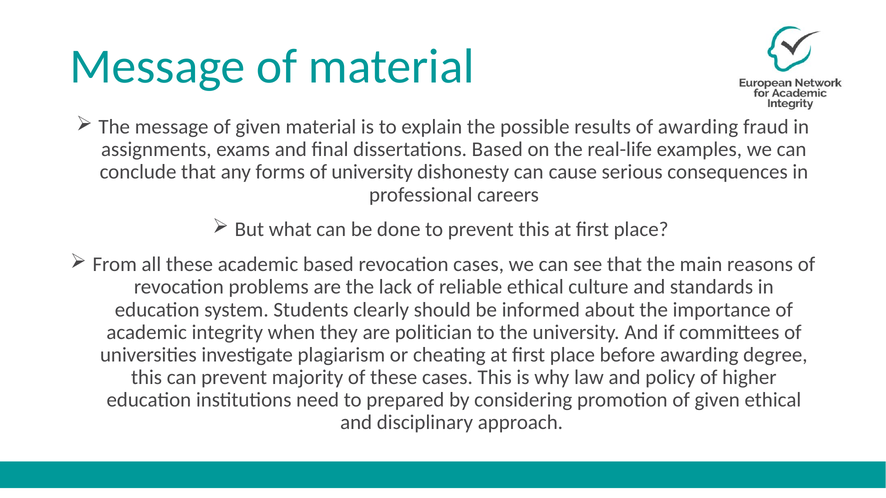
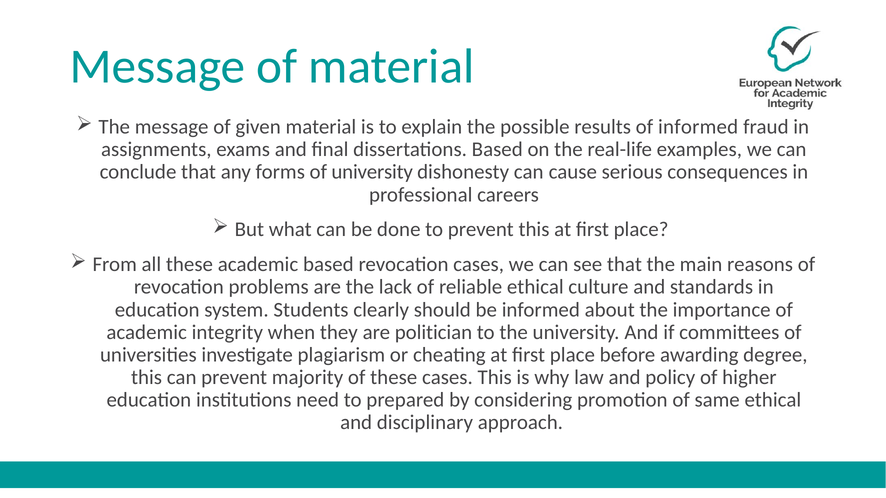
of awarding: awarding -> informed (698, 127)
promotion of given: given -> same (717, 400)
